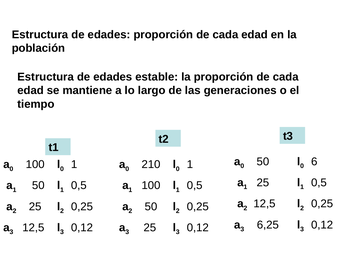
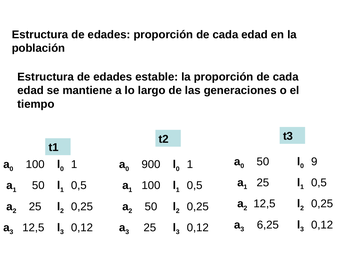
6: 6 -> 9 (314, 162)
210: 210 -> 900 (151, 165)
